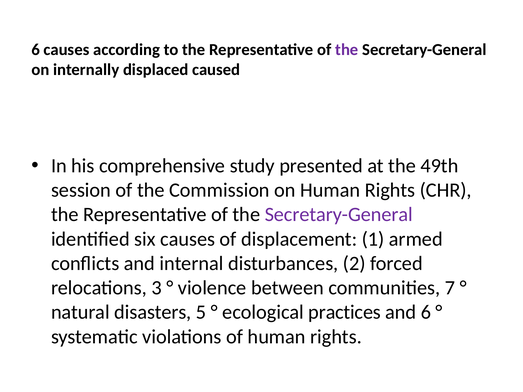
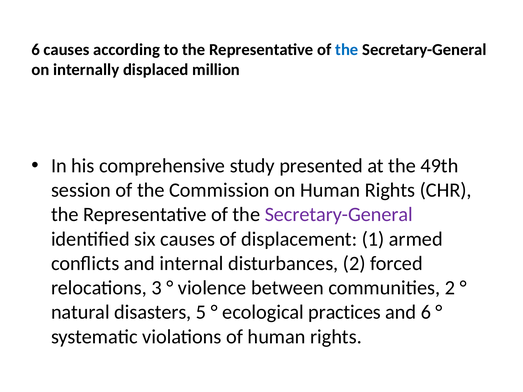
the colour: purple -> blue (347, 50)
caused: caused -> million (216, 70)
communities 7: 7 -> 2 (450, 288)
